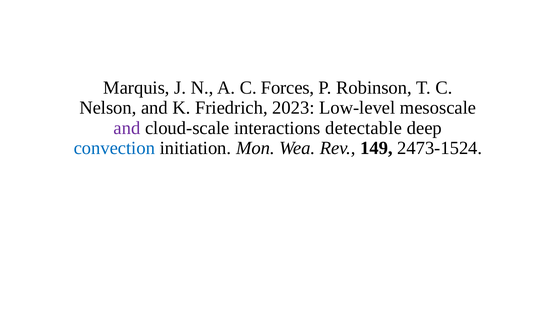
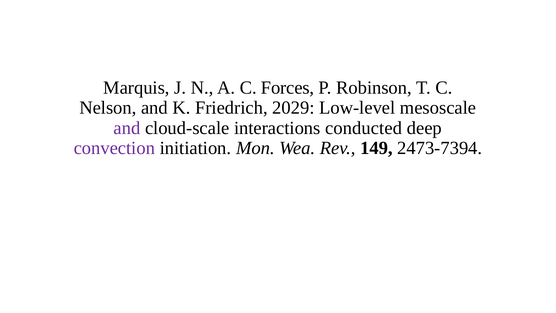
2023: 2023 -> 2029 (293, 108)
detectable: detectable -> conducted (364, 128)
convection colour: blue -> purple (114, 148)
2473-1524: 2473-1524 -> 2473-7394 (440, 148)
